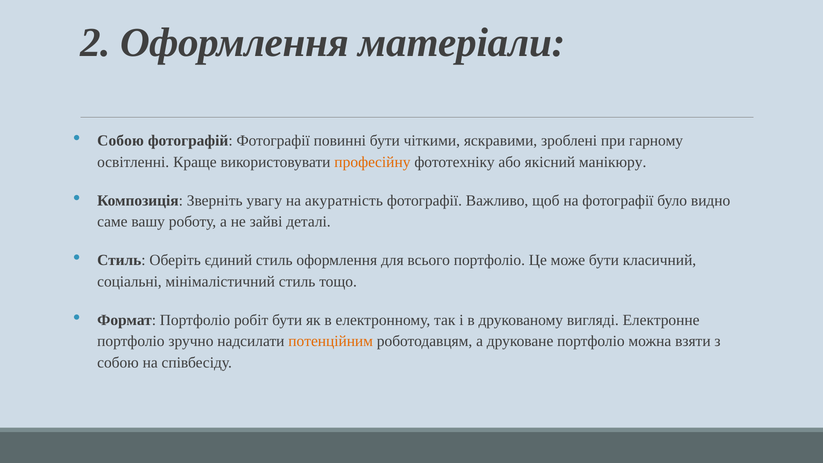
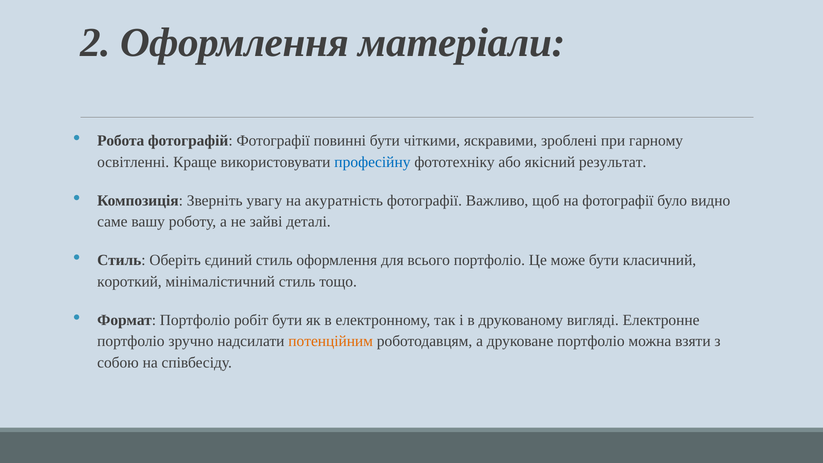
Собою: Собою -> Робота (121, 141)
професійну colour: orange -> blue (372, 162)
манікюру: манікюру -> результат (613, 162)
соціальні: соціальні -> короткий (129, 281)
